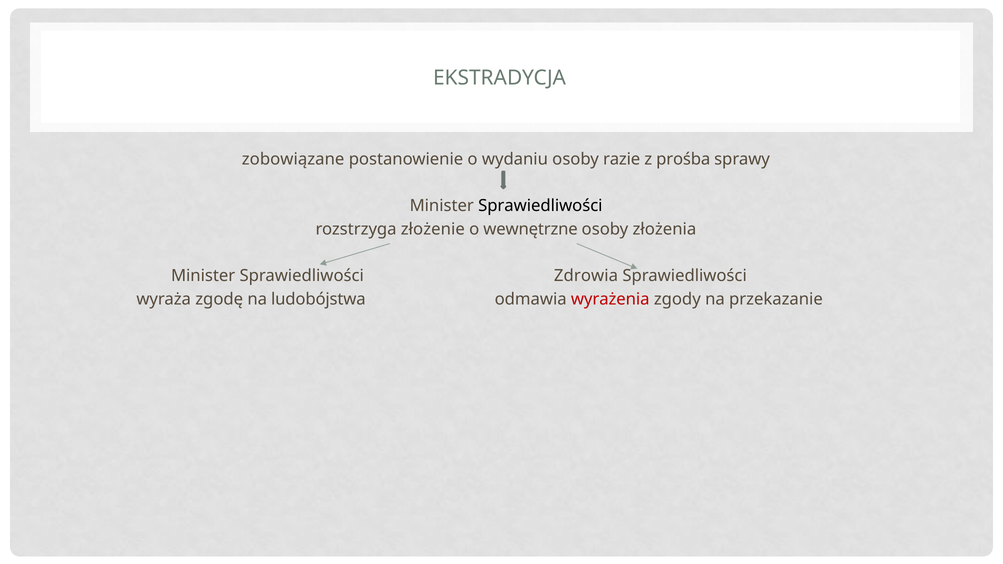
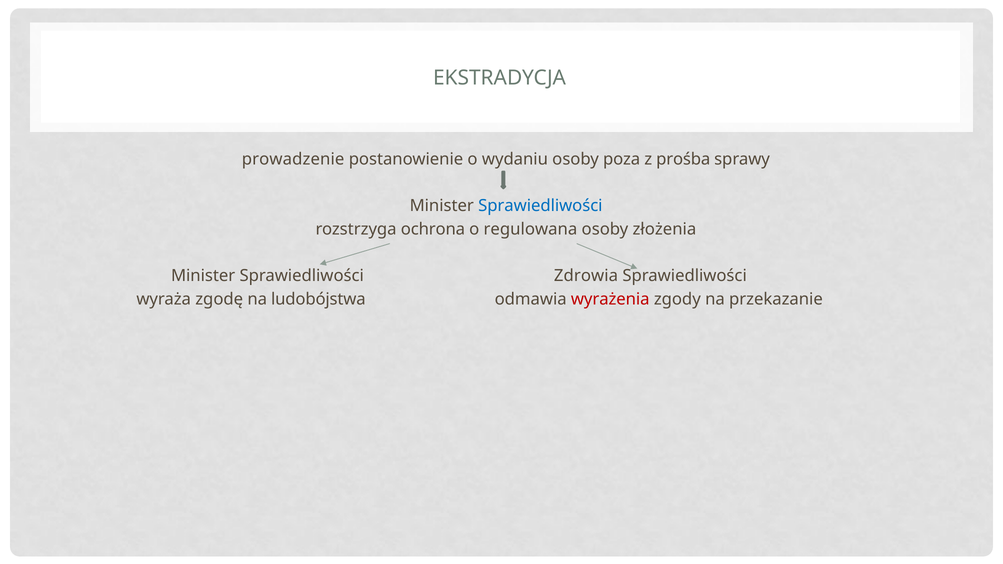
zobowiązane: zobowiązane -> prowadzenie (293, 159)
razie: razie -> poza (622, 159)
Sprawiedliwości colour: black -> blue (540, 206)
złożenie: złożenie -> ochrona (433, 229)
wewnętrzne: wewnętrzne -> regulowana (530, 229)
